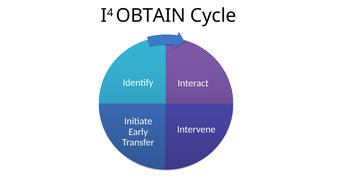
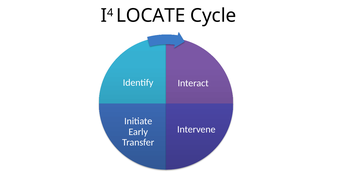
OBTAIN: OBTAIN -> LOCATE (151, 16)
